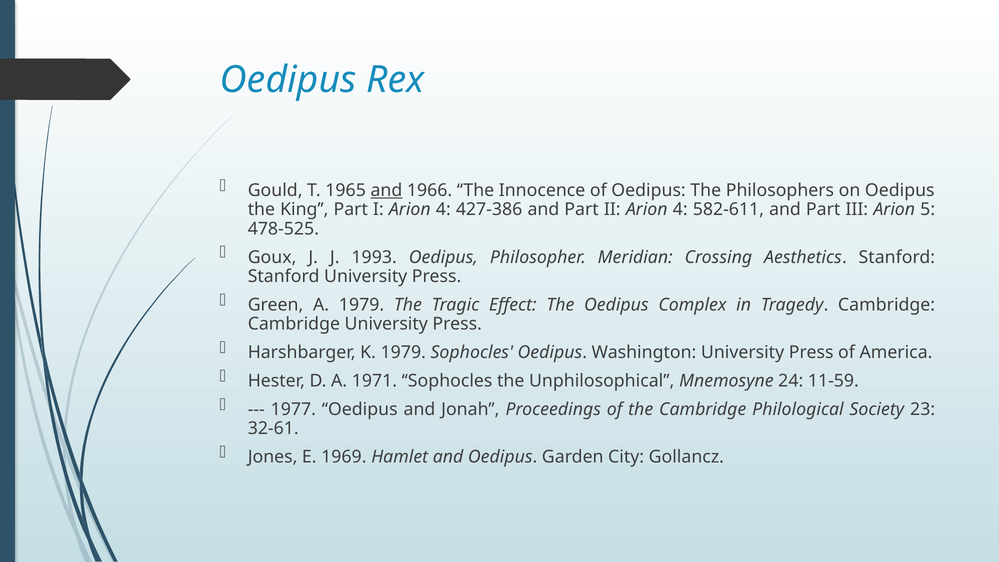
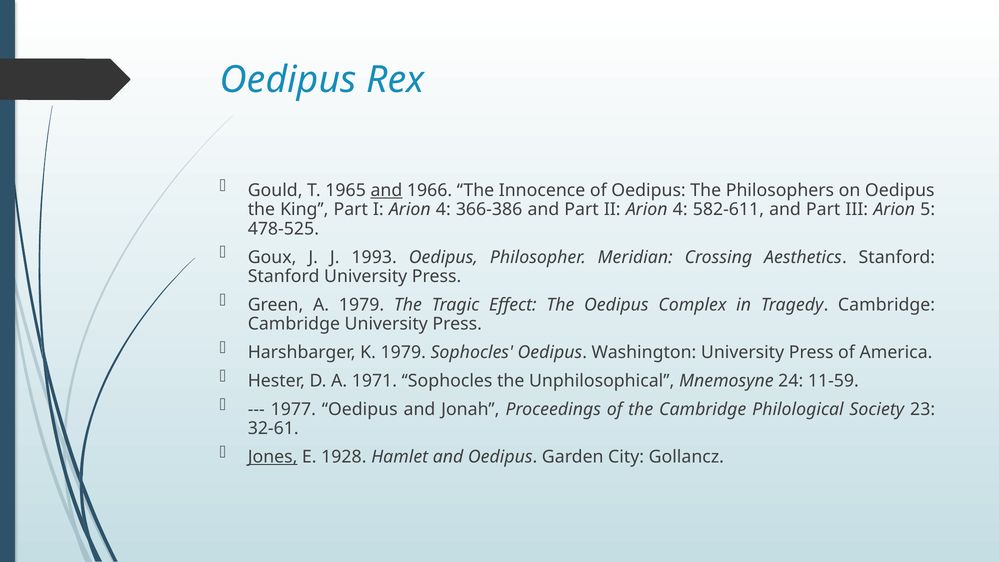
427-386: 427-386 -> 366-386 (489, 210)
Jones underline: none -> present (273, 457)
1969: 1969 -> 1928 (344, 457)
